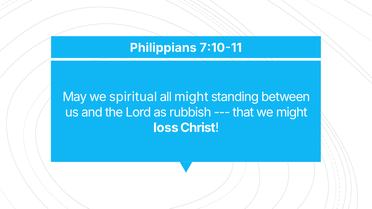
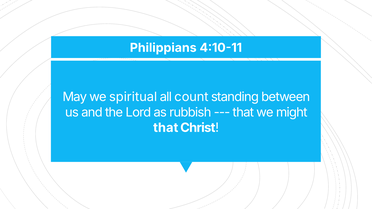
7:10-11: 7:10-11 -> 4:10-11 (221, 48)
all might: might -> count (192, 97)
loss: loss -> that (166, 128)
